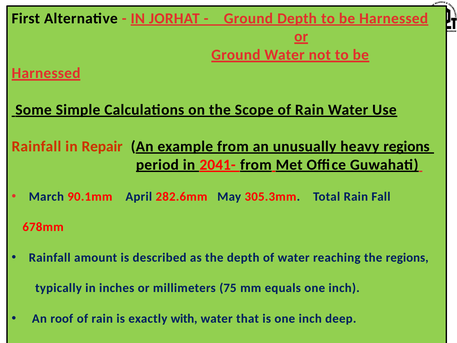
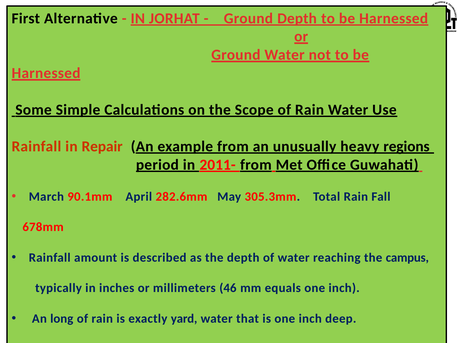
2041-: 2041- -> 2011- (218, 165)
the regions: regions -> campus (407, 257)
75: 75 -> 46 (228, 288)
roof: roof -> long (62, 318)
exactly with: with -> yard (184, 318)
